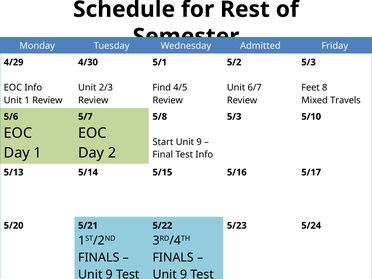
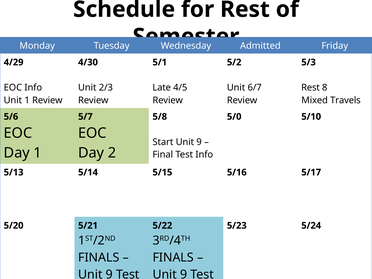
Find: Find -> Late (162, 88)
Feet: Feet -> Rest (311, 88)
5/3: 5/3 -> 5/0 (234, 117)
